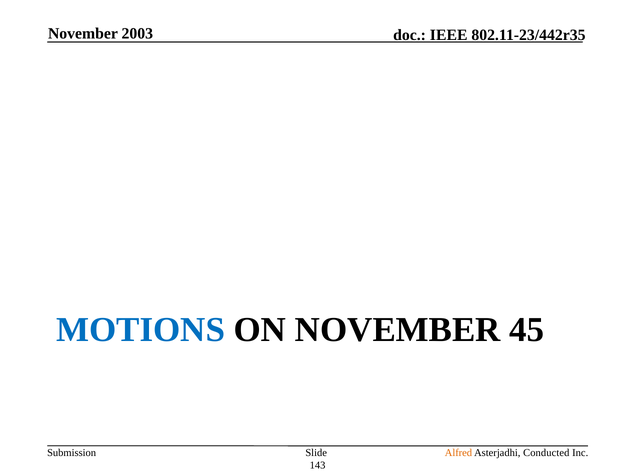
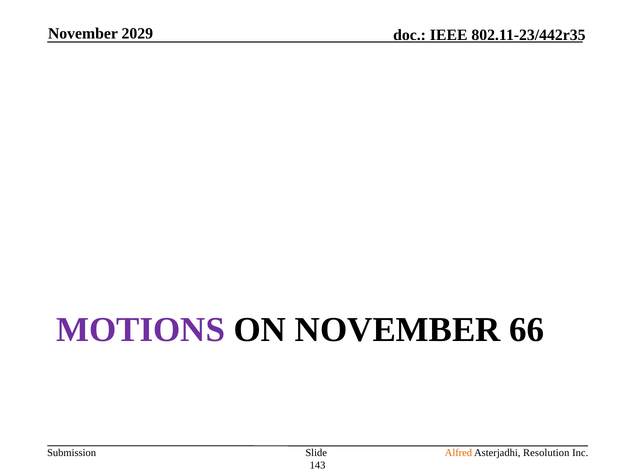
2003: 2003 -> 2029 (137, 33)
MOTIONS colour: blue -> purple (141, 330)
45: 45 -> 66 (527, 330)
Conducted: Conducted -> Resolution (546, 453)
